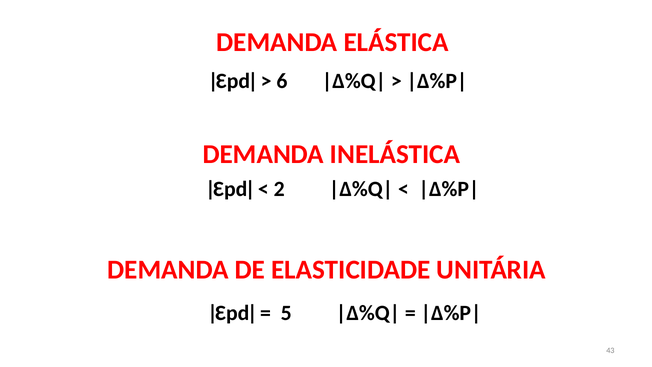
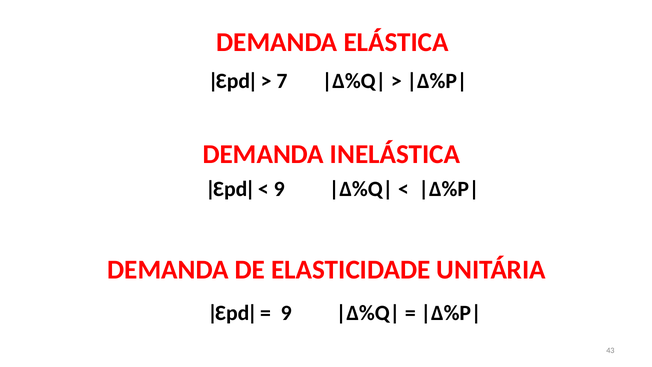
6: 6 -> 7 (282, 81)
2: 2 -> 9 (279, 189)
5: 5 -> 9 (286, 313)
